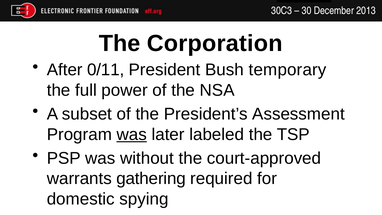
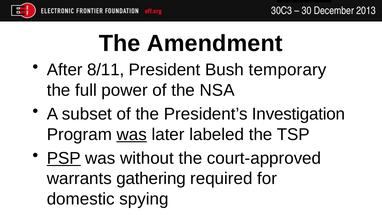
Corporation: Corporation -> Amendment (215, 43)
0/11: 0/11 -> 8/11 (106, 70)
Assessment: Assessment -> Investigation (299, 114)
PSP underline: none -> present (64, 158)
